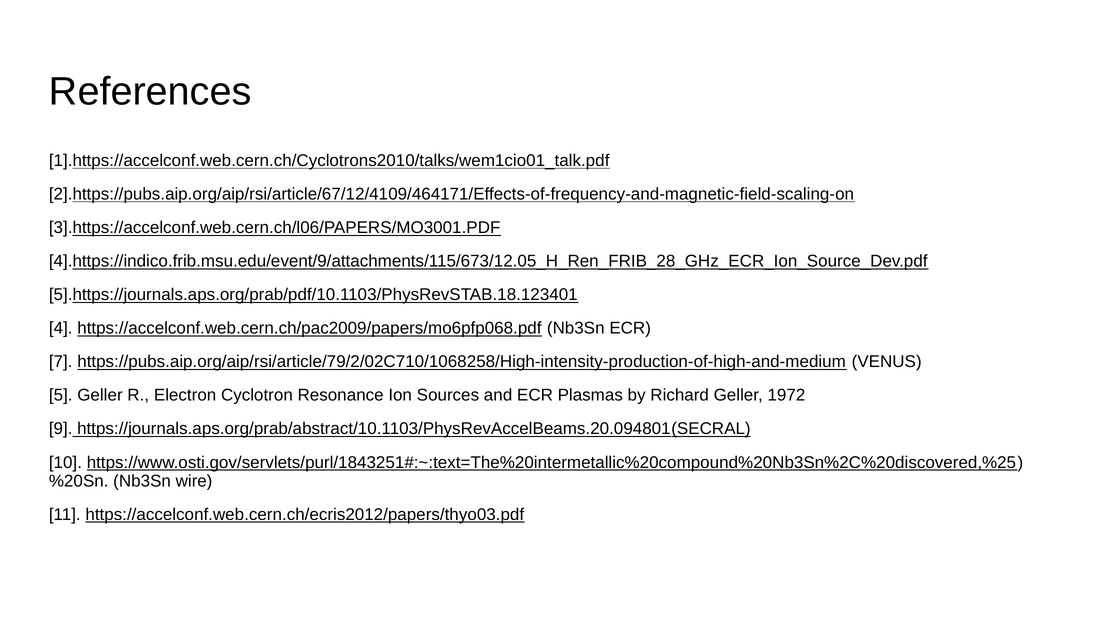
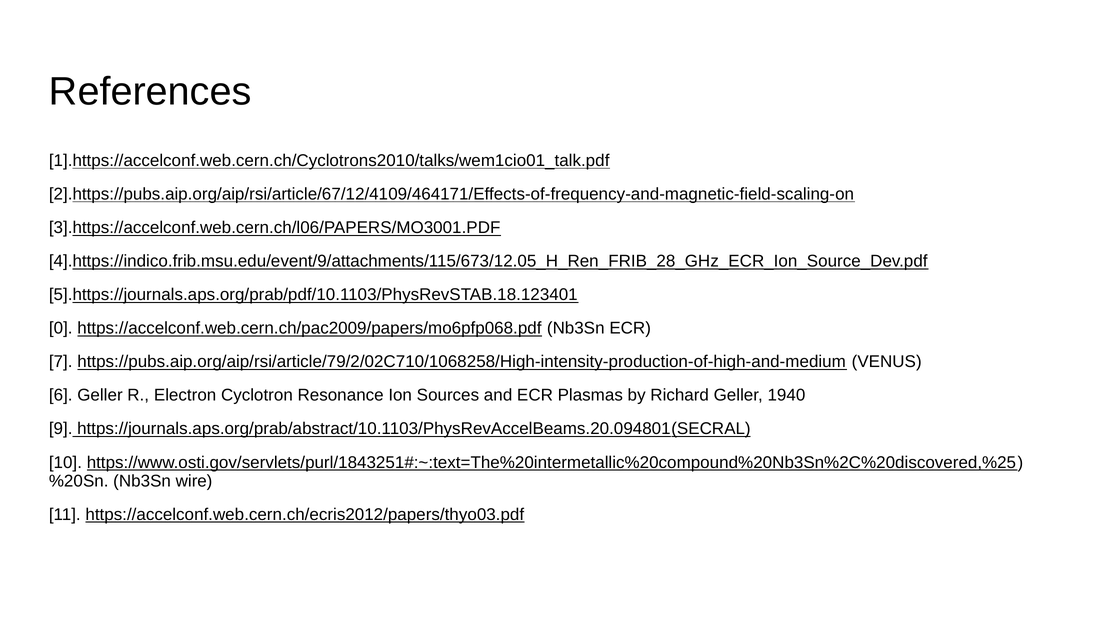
4: 4 -> 0 (61, 328)
5: 5 -> 6 (61, 395)
1972: 1972 -> 1940 (786, 395)
